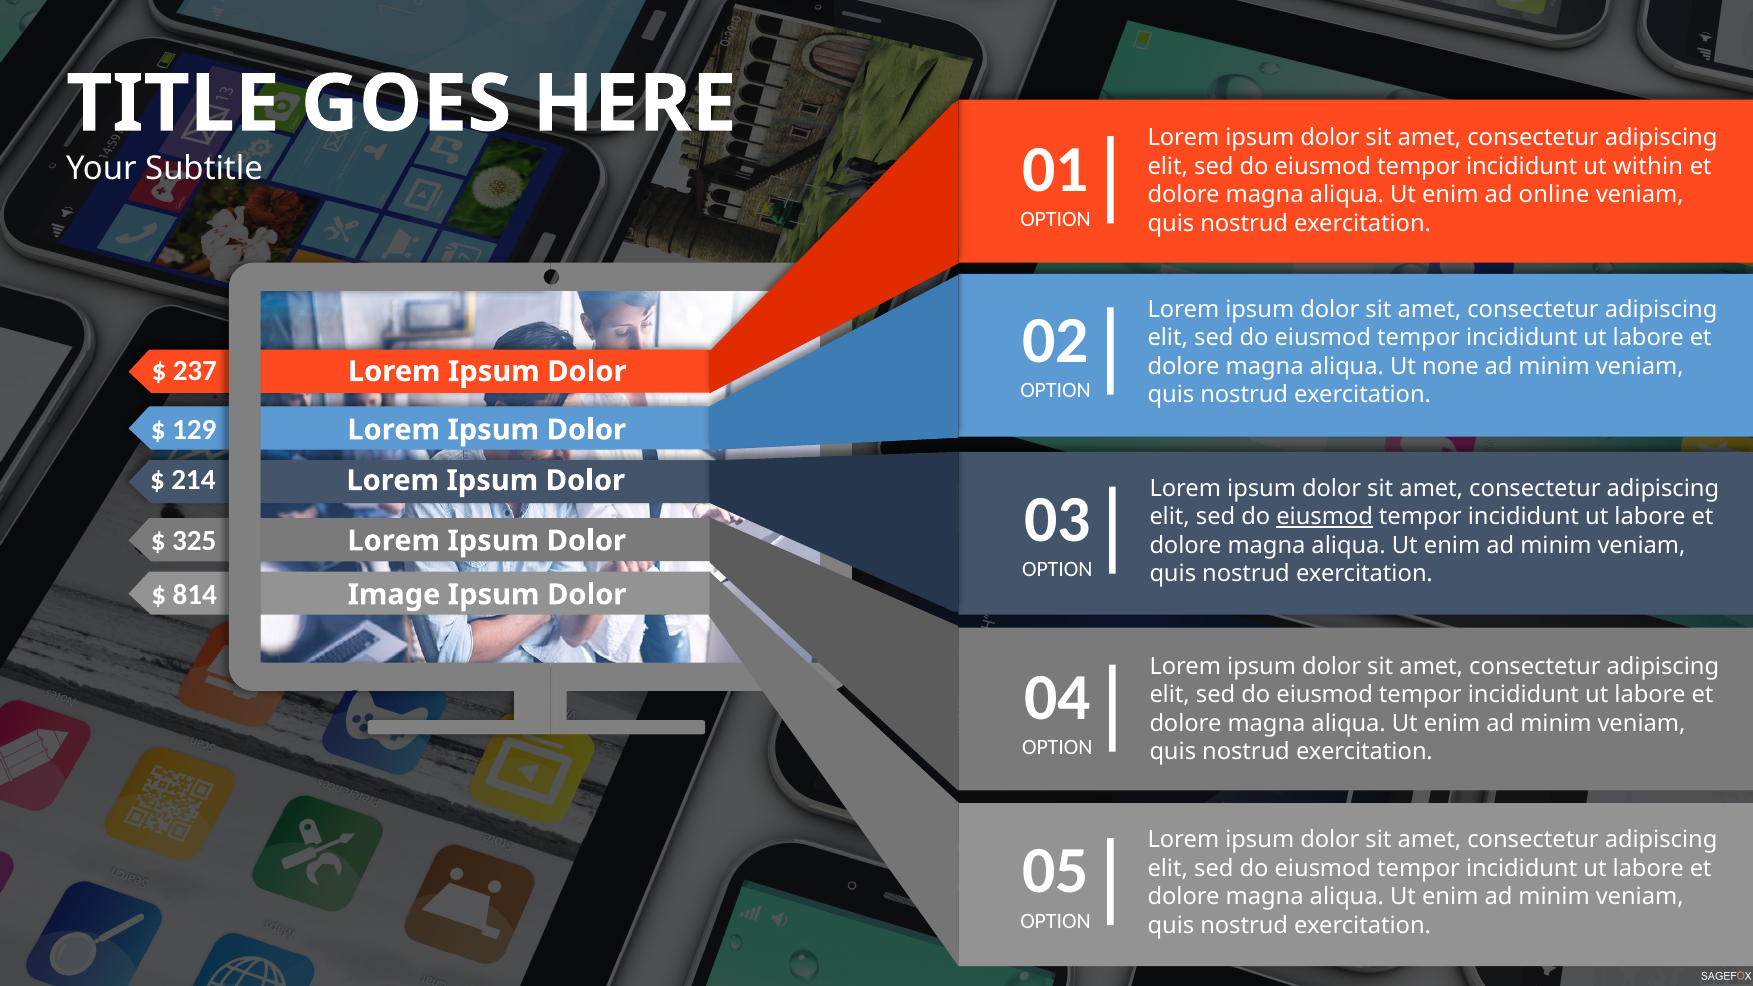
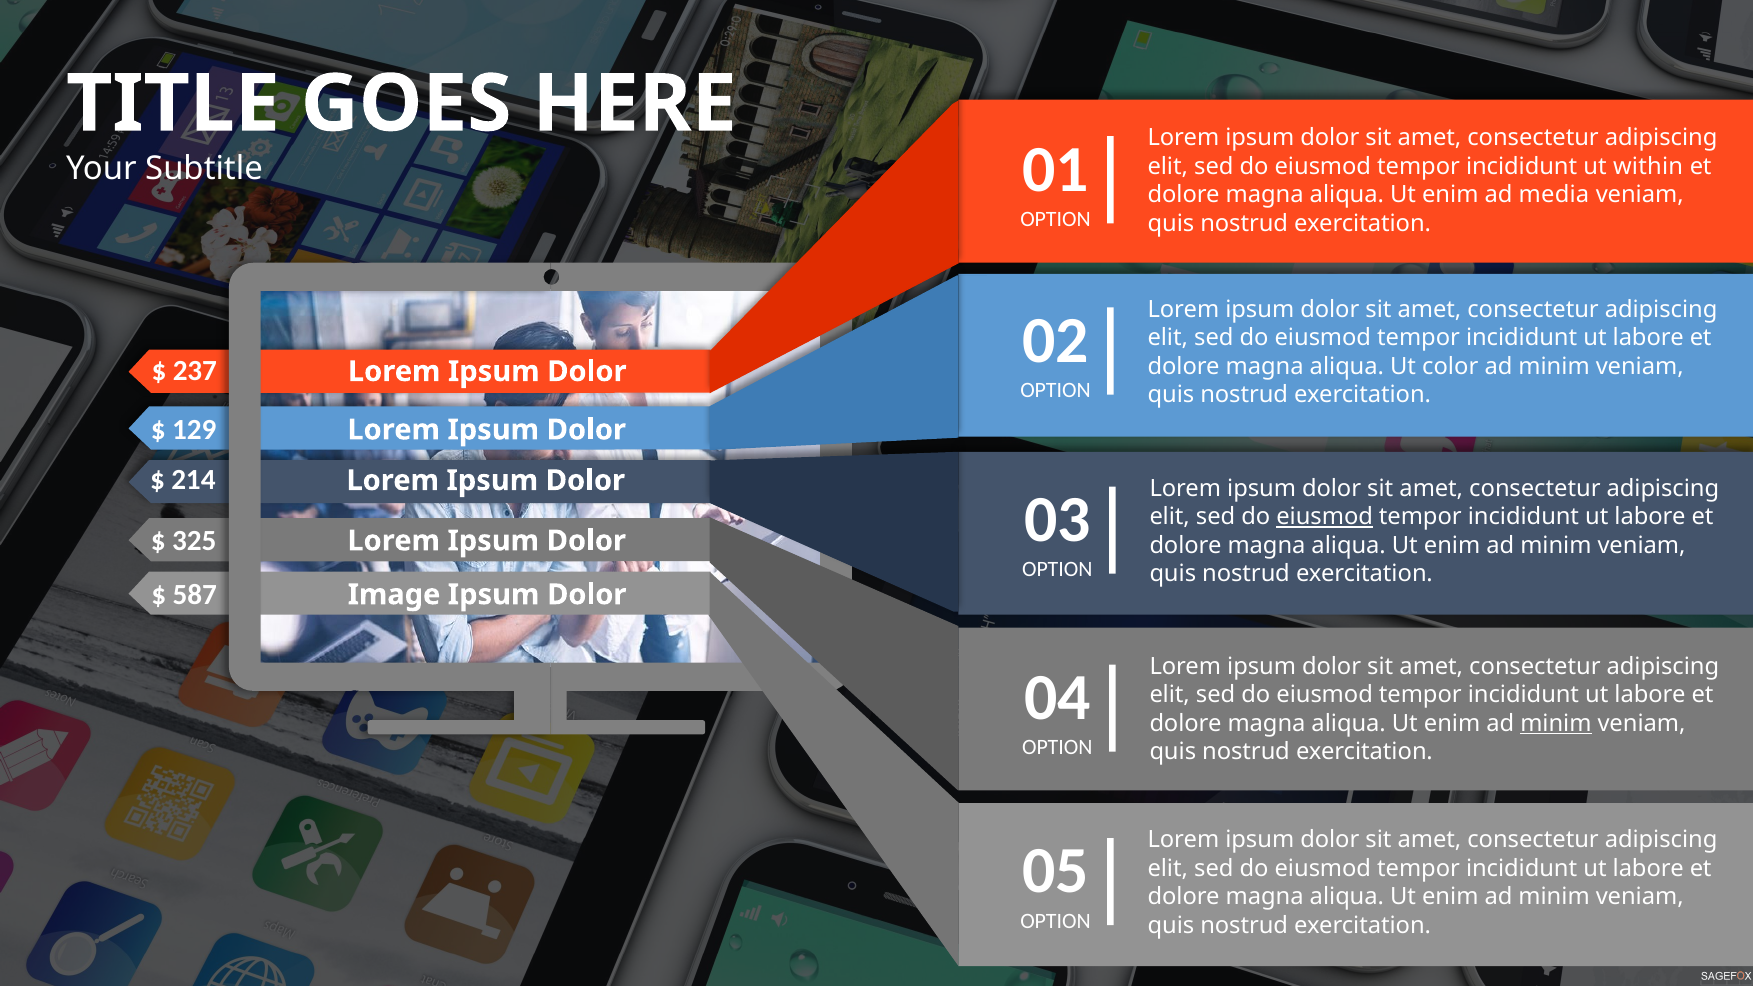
online: online -> media (1554, 195)
none: none -> color (1450, 366)
814: 814 -> 587 (195, 595)
minim underline: none -> present (1556, 724)
